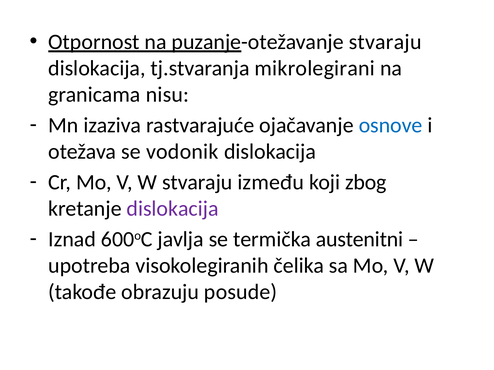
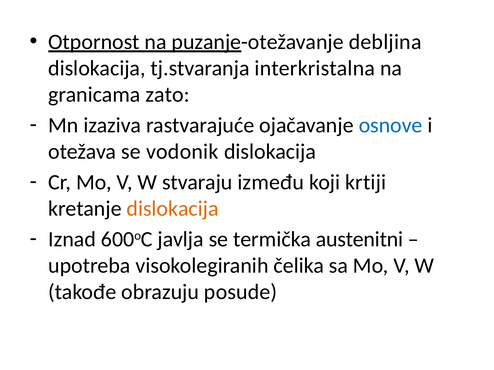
puzanje-otežavanje stvaraju: stvaraju -> debljina (385, 42)
mikrolegirani: mikrolegirani -> interkristalna (315, 68)
nisu: nisu -> zato (168, 95)
zbog: zbog -> krtiji (366, 182)
dislokacija colour: purple -> orange (173, 209)
